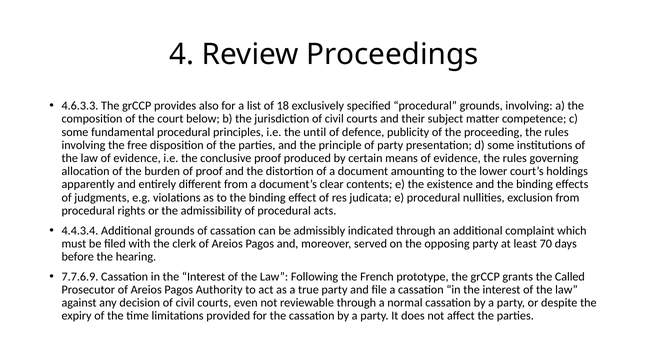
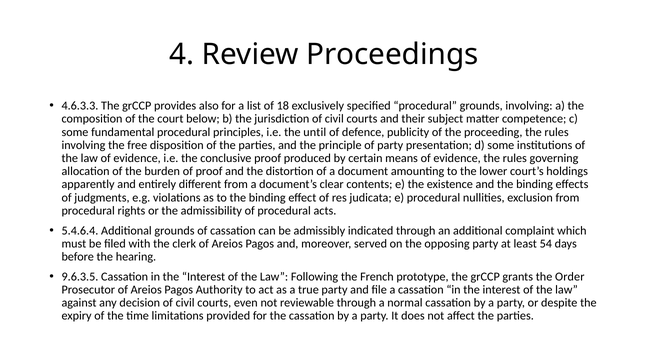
4.4.3.4: 4.4.3.4 -> 5.4.6.4 (80, 231)
70: 70 -> 54 (546, 244)
7.7.6.9: 7.7.6.9 -> 9.6.3.5 (80, 277)
Called: Called -> Order (570, 277)
